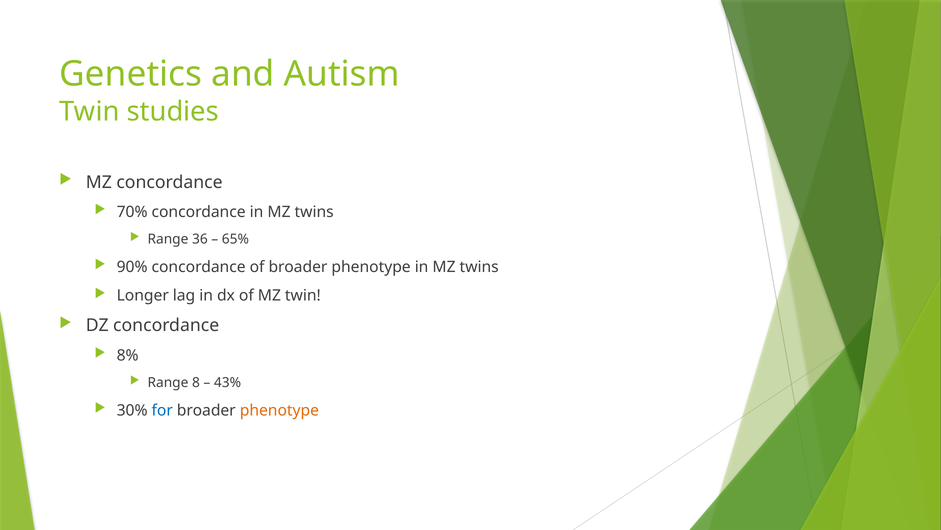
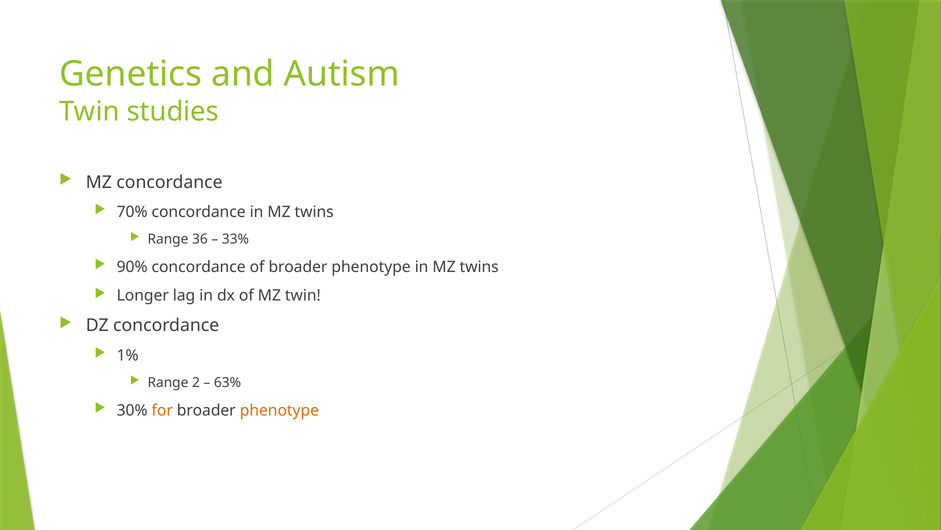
65%: 65% -> 33% (235, 239)
8%: 8% -> 1% (128, 355)
8: 8 -> 2 (196, 382)
43%: 43% -> 63% (228, 382)
for colour: blue -> orange (162, 410)
